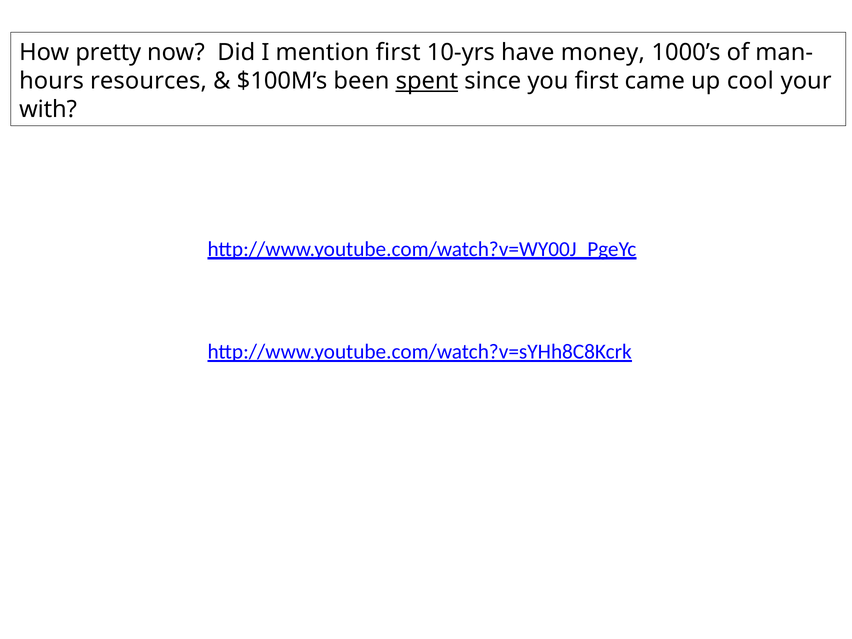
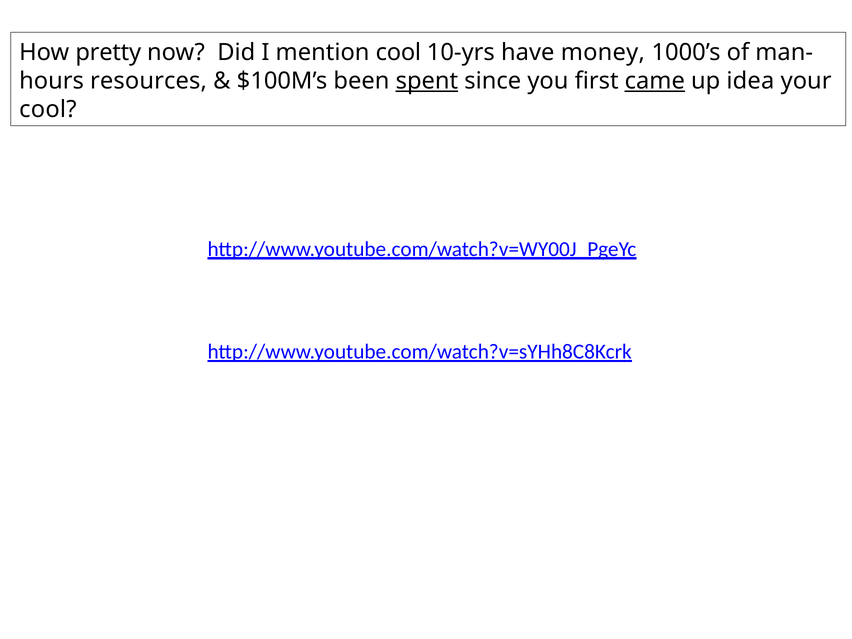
mention first: first -> cool (398, 52)
came underline: none -> present (655, 81)
cool: cool -> idea (750, 81)
with: with -> cool (48, 109)
